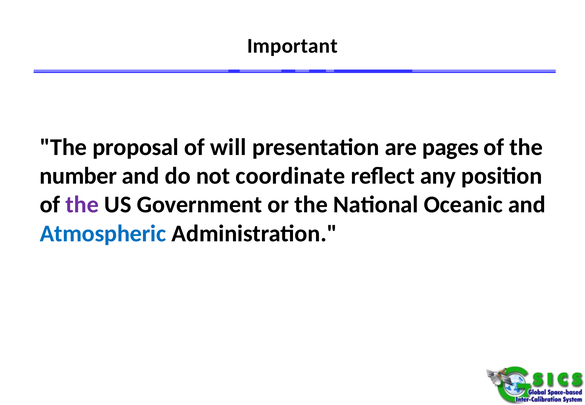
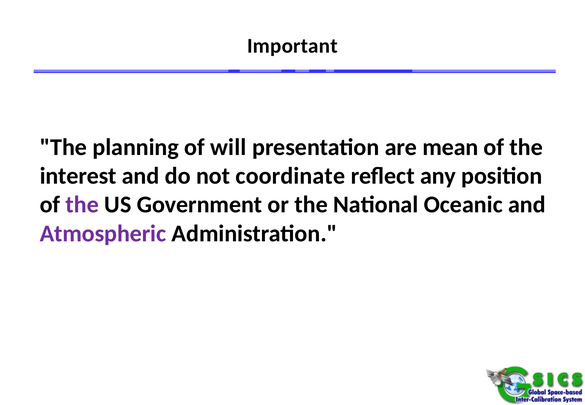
proposal: proposal -> planning (136, 147)
pages: pages -> mean (450, 147)
number: number -> interest (78, 176)
Atmospheric colour: blue -> purple (103, 234)
